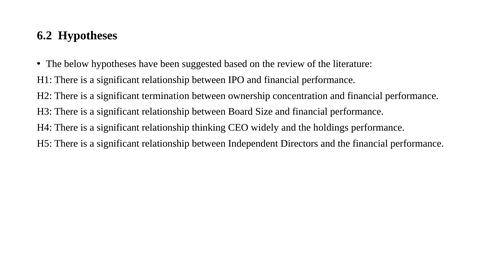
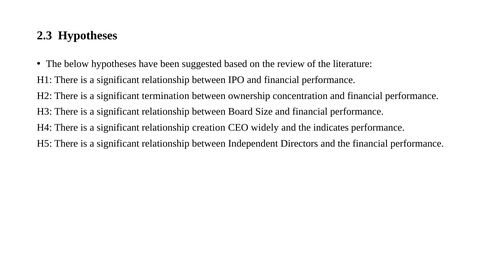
6.2: 6.2 -> 2.3 (44, 36)
thinking: thinking -> creation (209, 128)
holdings: holdings -> indicates (331, 128)
